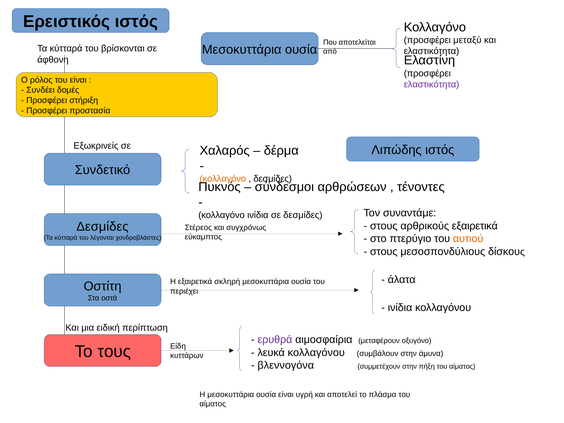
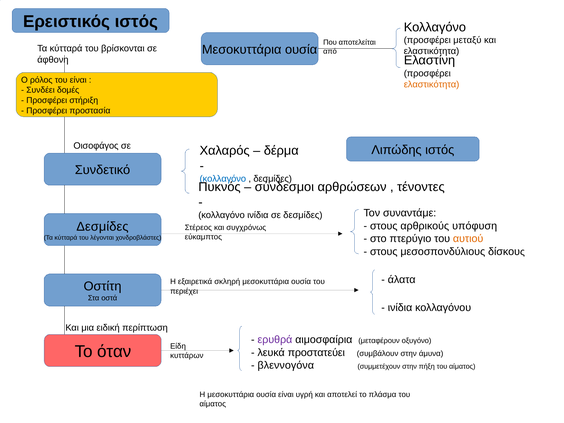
ελαστικότητα colour: purple -> orange (432, 84)
Εξωκρινείς: Εξωκρινείς -> Οισοφάγος (96, 146)
κολλαγόνο colour: orange -> blue (223, 179)
αρθρικούς εξαιρετικά: εξαιρετικά -> υπόφυση (475, 226)
τους: τους -> όταν (114, 352)
λευκά κολλαγόνου: κολλαγόνου -> προστατεύει (316, 352)
